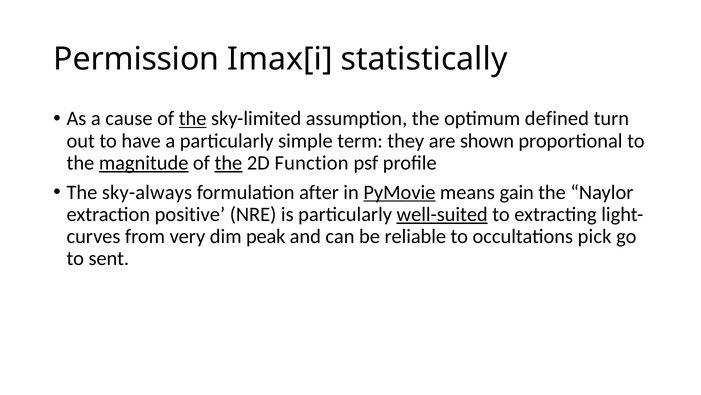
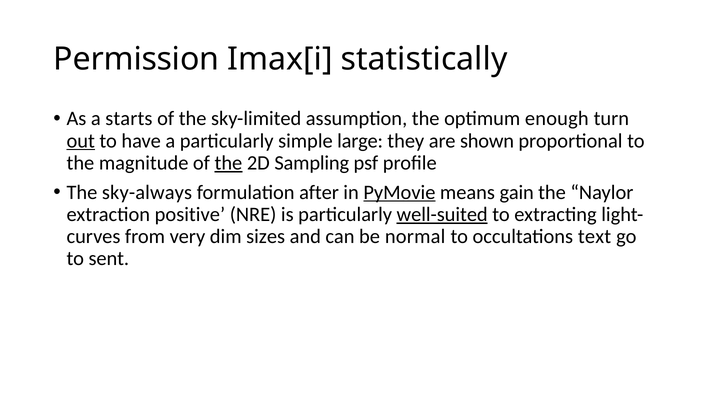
cause: cause -> starts (129, 118)
the underline: present -> none (193, 118)
defined: defined -> enough (557, 118)
out underline: none -> present (81, 141)
term: term -> large (360, 141)
magnitude underline: present -> none (144, 163)
Function: Function -> Sampling (312, 163)
peak: peak -> sizes (266, 236)
reliable: reliable -> normal (415, 236)
pick: pick -> text (595, 236)
